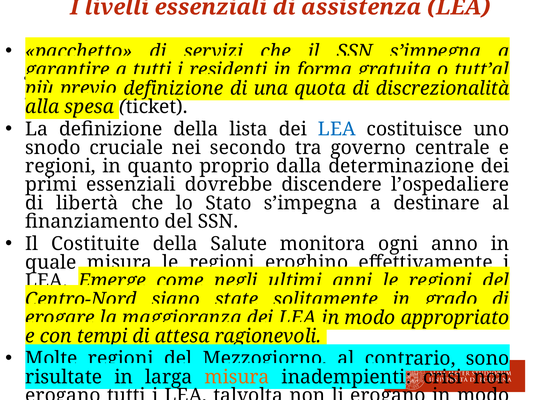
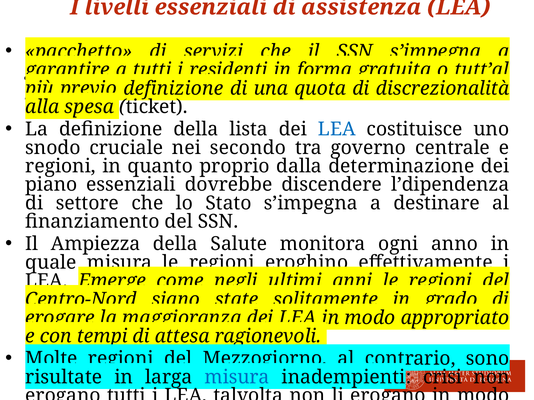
primi: primi -> piano (51, 185)
l’ospedaliere: l’ospedaliere -> l’dipendenza (450, 185)
libertà: libertà -> settore (87, 203)
Costituite: Costituite -> Ampiezza (96, 244)
misura colour: orange -> blue (237, 378)
